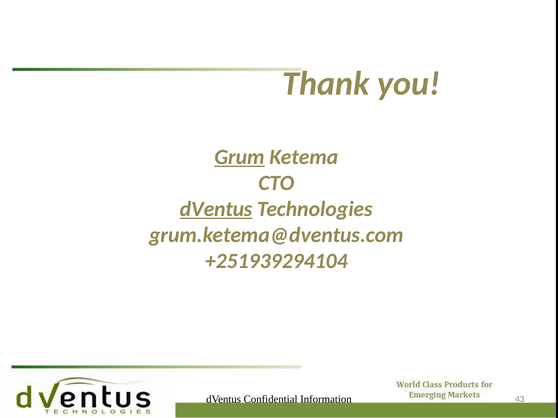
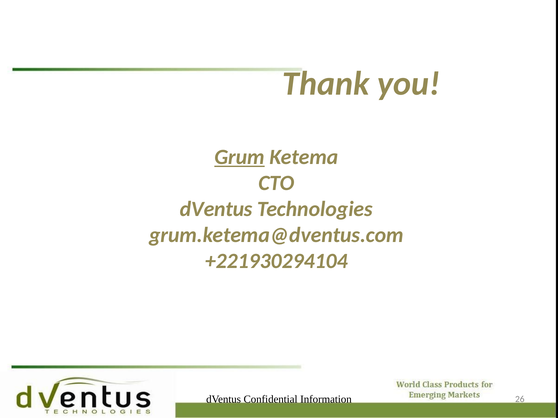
dVentus underline: present -> none (216, 209)
+251939294104: +251939294104 -> +221930294104 (276, 261)
43: 43 -> 26 (520, 400)
